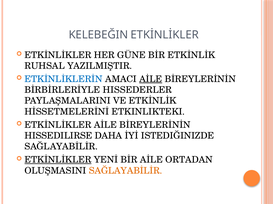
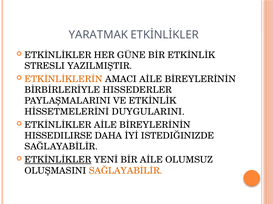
KELEBEĞIN: KELEBEĞIN -> YARATMAK (98, 35)
RUHSAL: RUHSAL -> STRESLI (45, 66)
ETKİNLİKLERİN colour: blue -> orange (64, 79)
AİLE underline: present -> none (151, 79)
ETKINLIKTEKI: ETKINLIKTEKI -> DUYGULARINI (148, 112)
ORTADAN: ORTADAN -> OLUMSUZ (189, 160)
